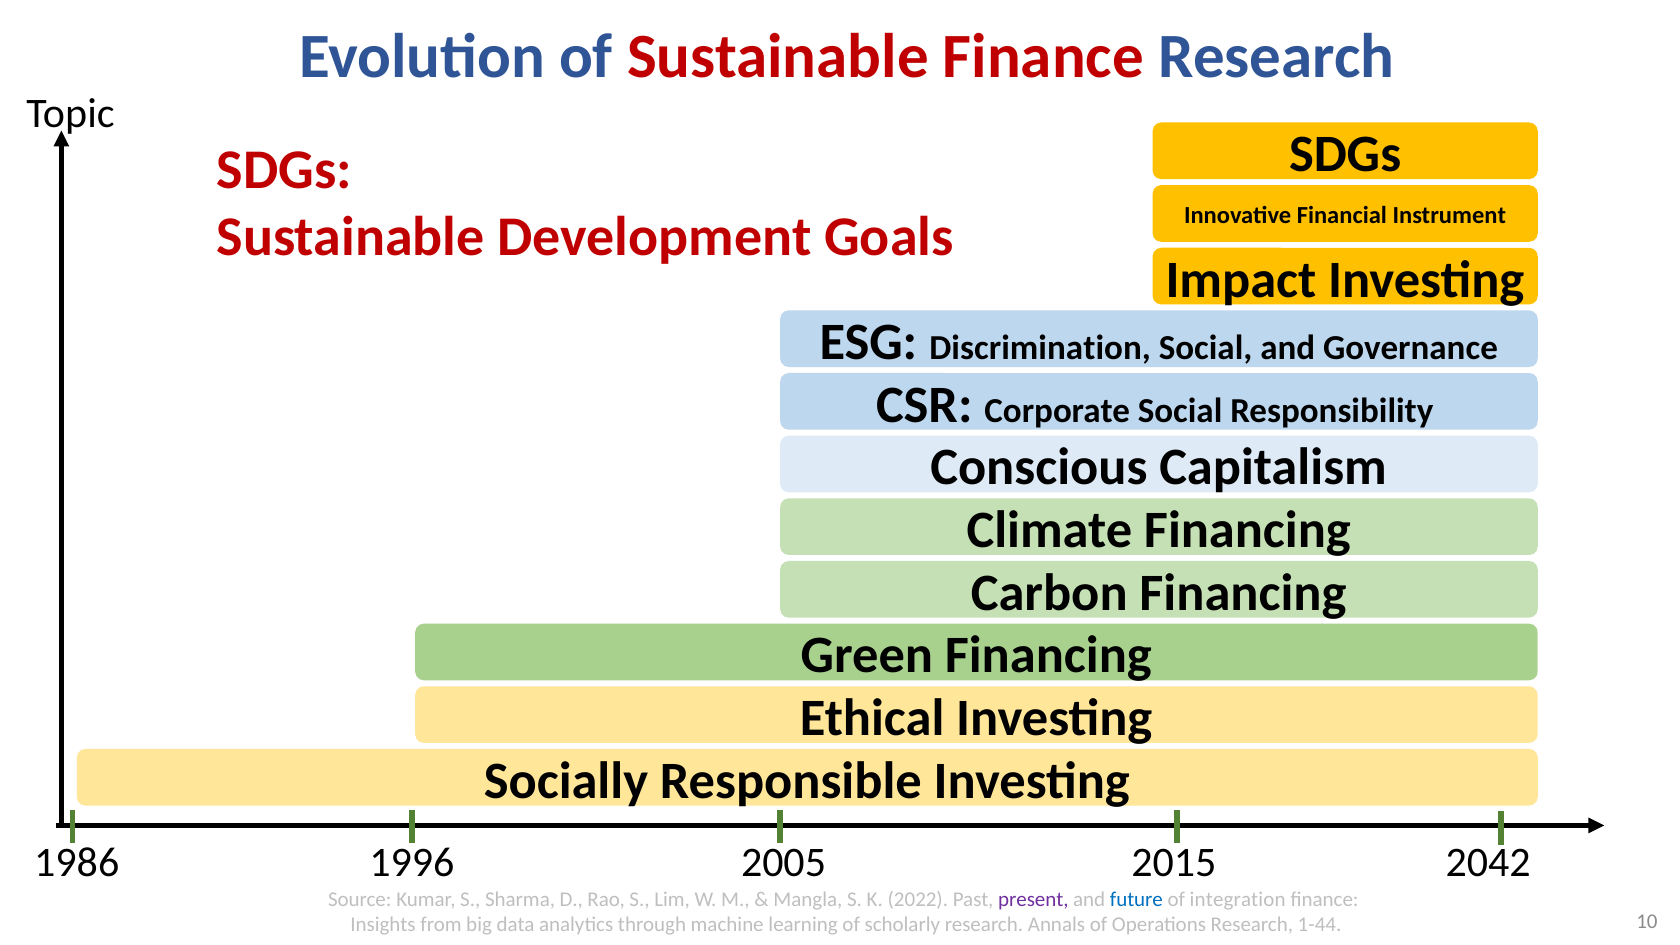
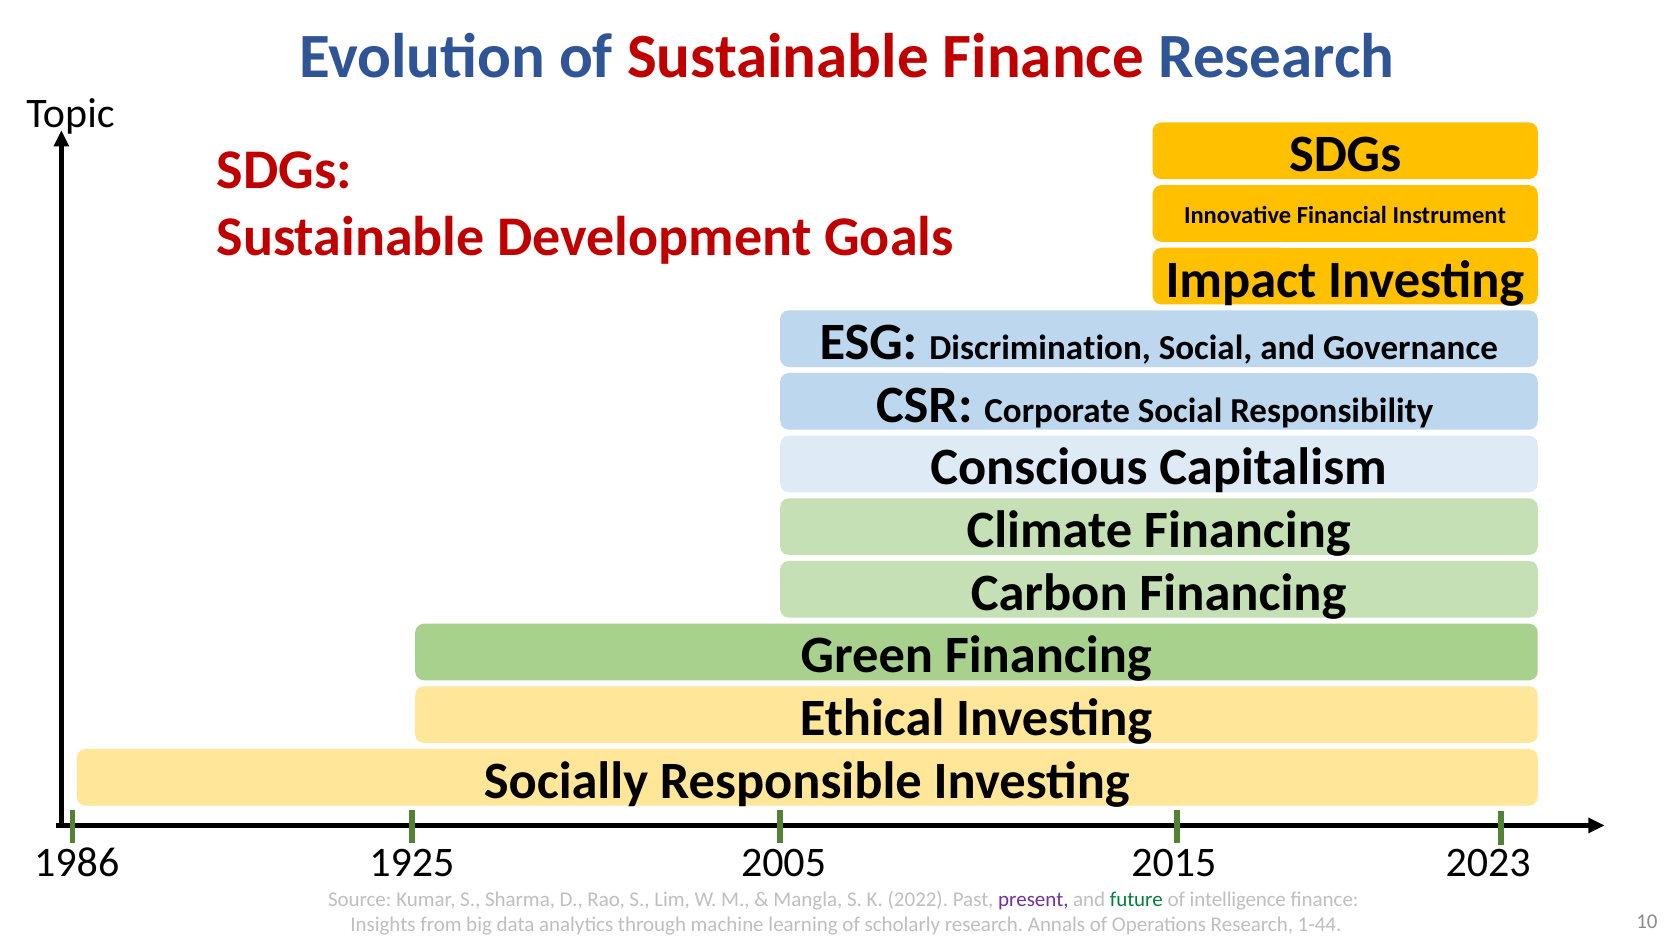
1996: 1996 -> 1925 (412, 863)
2042: 2042 -> 2023 (1488, 863)
future colour: blue -> green (1136, 900)
integration: integration -> intelligence (1238, 900)
